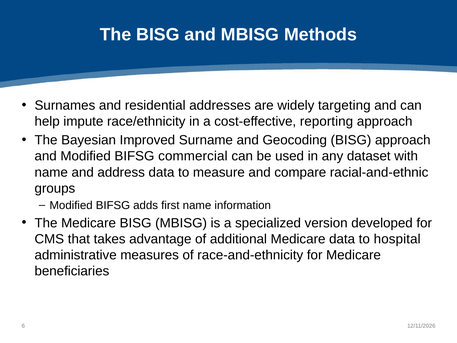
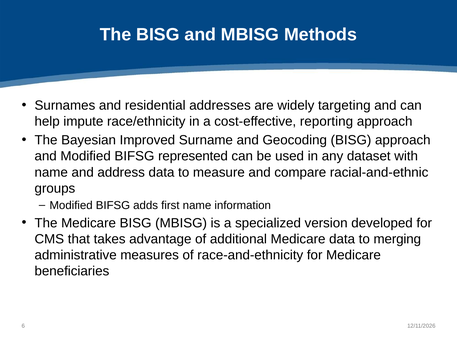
commercial: commercial -> represented (193, 156)
hospital: hospital -> merging (397, 239)
